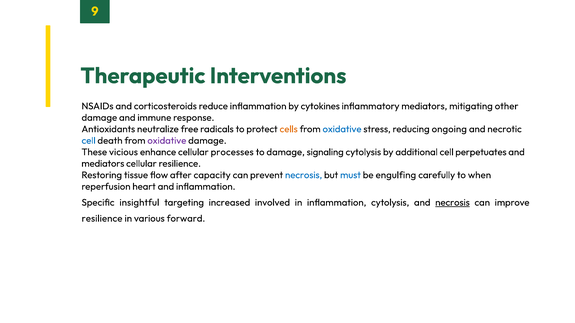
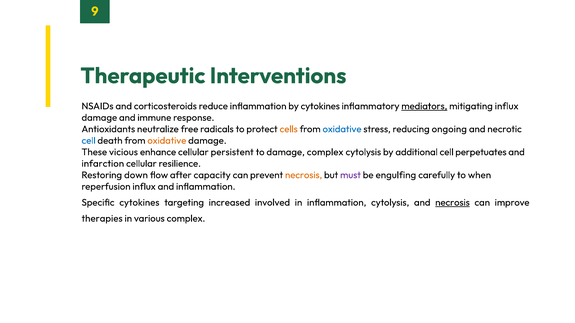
mediators underline: none -> present (424, 106)
mitigating other: other -> influx (507, 106)
oxidative colour: purple -> orange (167, 141)
processes: processes -> persistent (232, 152)
damage signaling: signaling -> complex (325, 152)
mediators: mediators -> infarction (103, 164)
tissue: tissue -> down (136, 175)
necrosis colour: blue -> orange (304, 175)
must colour: blue -> purple (350, 175)
reperfusion heart: heart -> influx (144, 187)
Specific insightful: insightful -> cytokines (139, 203)
resilience: resilience -> therapies (102, 219)
various forward: forward -> complex (186, 219)
